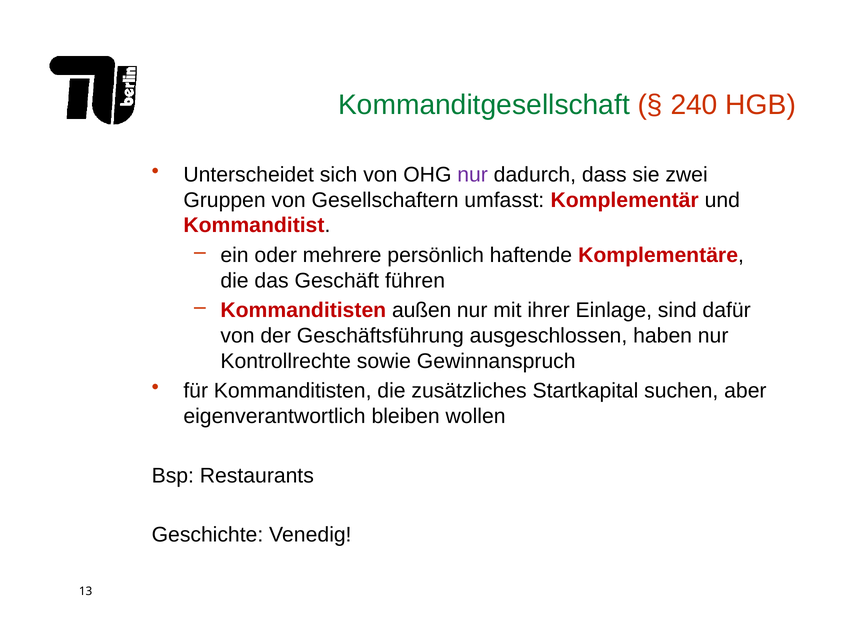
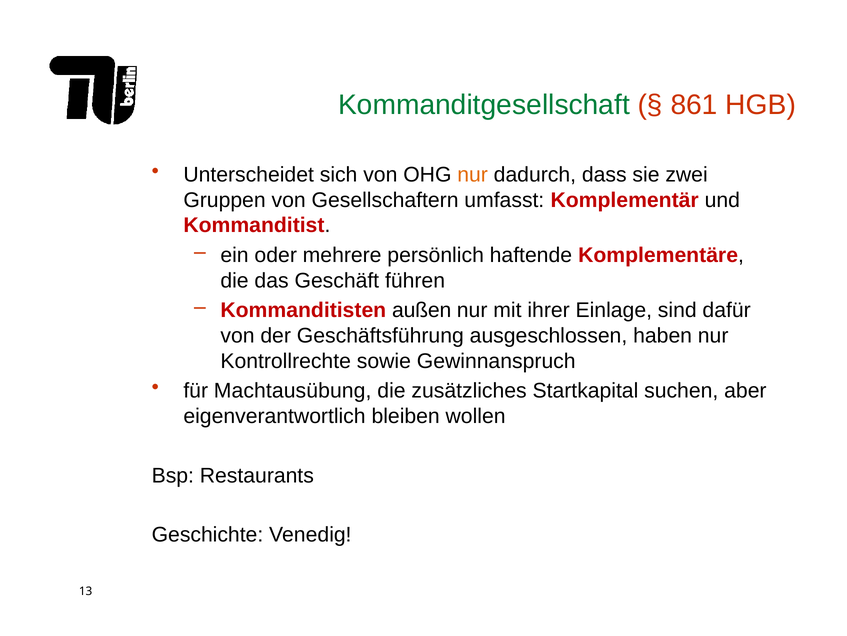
240: 240 -> 861 (694, 105)
nur colour: purple -> orange (473, 174)
für Kommanditisten: Kommanditisten -> Machtausübung (293, 390)
